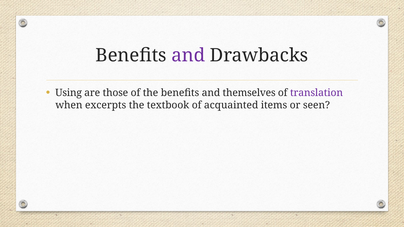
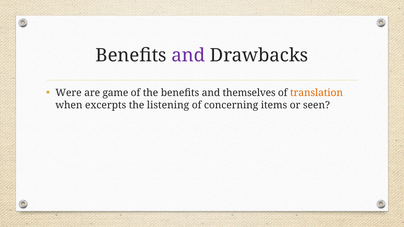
Using: Using -> Were (69, 93)
those: those -> game (115, 93)
translation colour: purple -> orange (317, 93)
textbook: textbook -> listening (168, 105)
acquainted: acquainted -> concerning (231, 105)
